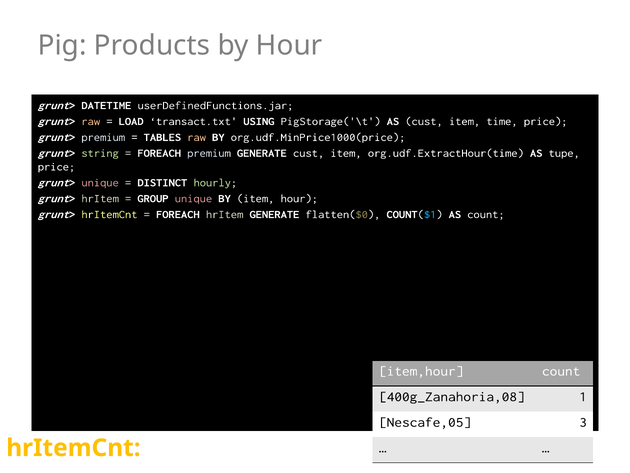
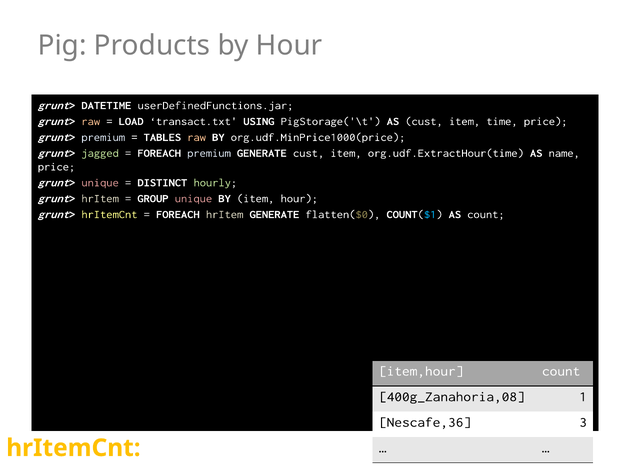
string: string -> jagged (100, 153)
tupe: tupe -> name (564, 153)
Nescafe,05: Nescafe,05 -> Nescafe,36 (425, 422)
